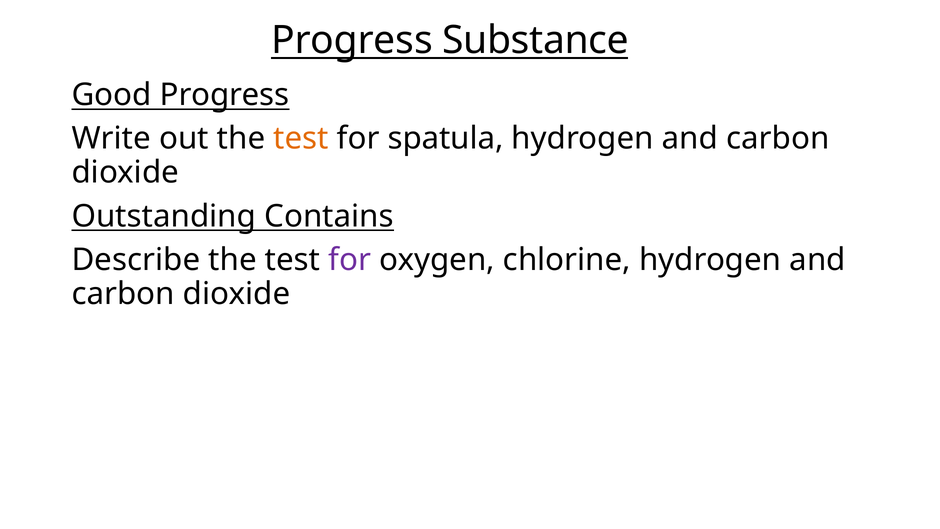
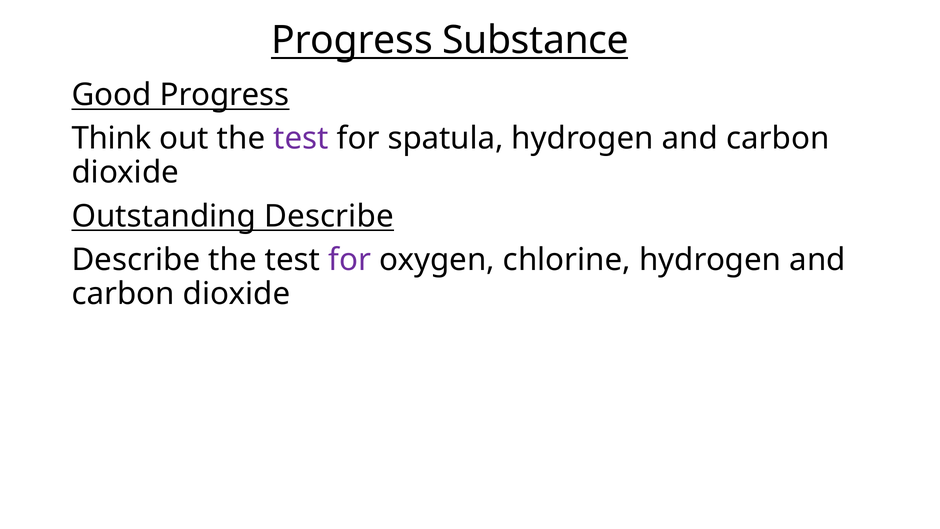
Write: Write -> Think (111, 139)
test colour: orange -> purple (301, 139)
Outstanding Contains: Contains -> Describe (329, 216)
